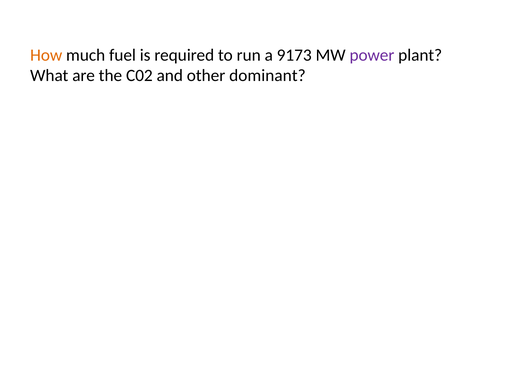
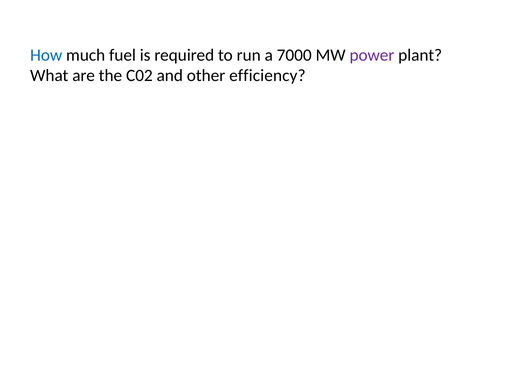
How colour: orange -> blue (46, 55)
9173: 9173 -> 7000 (294, 55)
dominant: dominant -> efficiency (267, 76)
